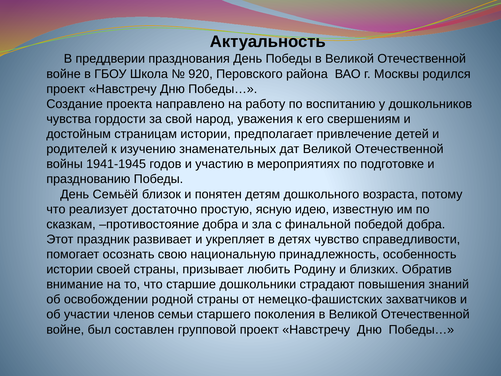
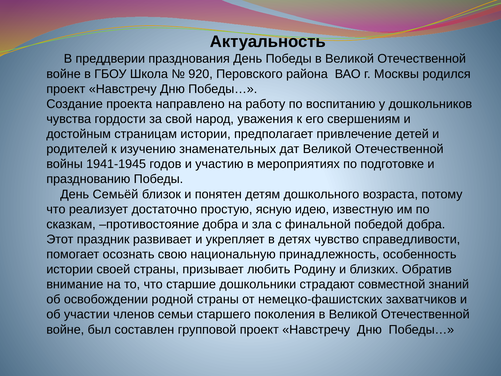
повышения: повышения -> совместной (392, 284)
